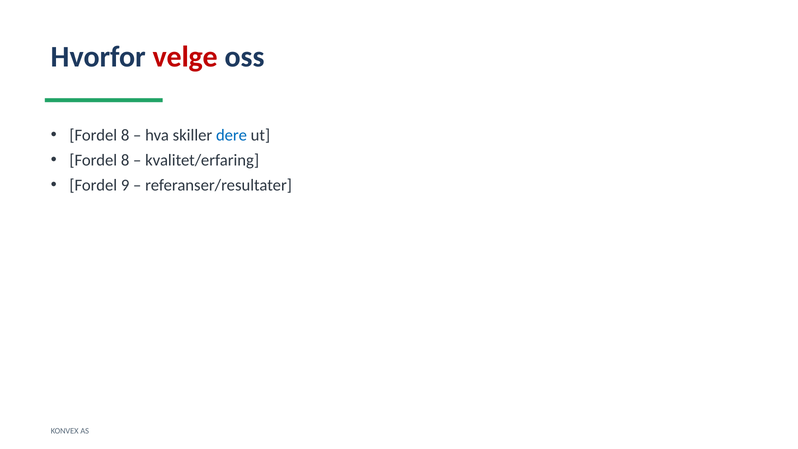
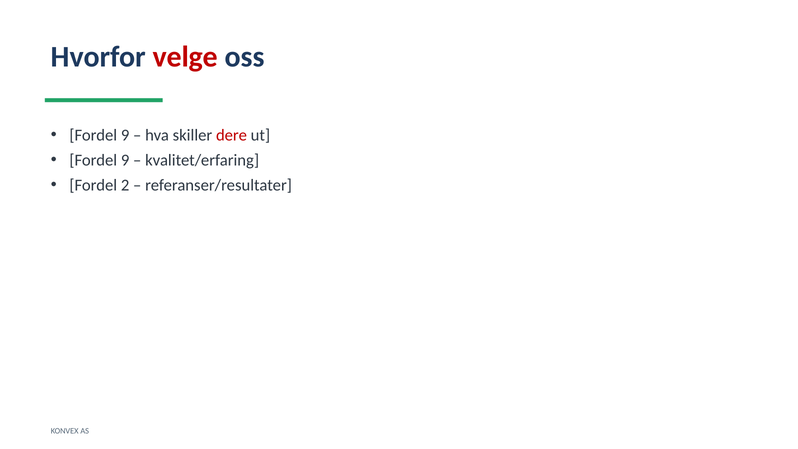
8: 8 -> 9 (125, 135)
dere colour: blue -> red (232, 135)
8: 8 -> 9 (125, 160)
9: 9 -> 2 (125, 185)
